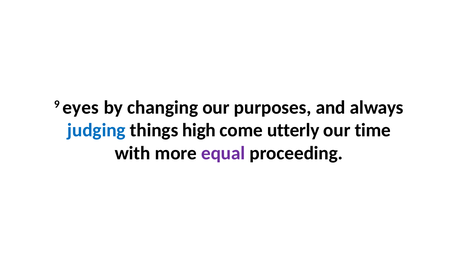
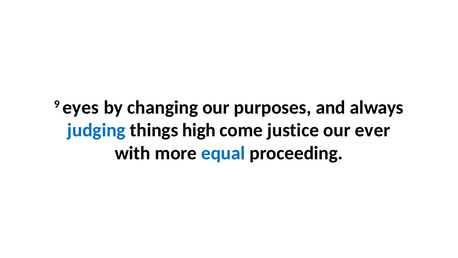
utterly: utterly -> justice (293, 130)
time: time -> ever (373, 130)
equal colour: purple -> blue (223, 153)
